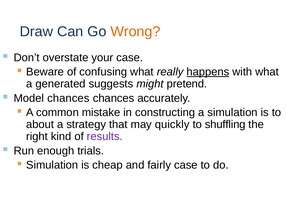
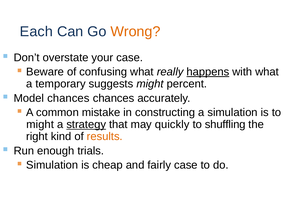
Draw: Draw -> Each (36, 32)
generated: generated -> temporary (61, 84)
pretend: pretend -> percent (187, 84)
about: about -> might (40, 125)
strategy underline: none -> present (86, 125)
results colour: purple -> orange (105, 137)
